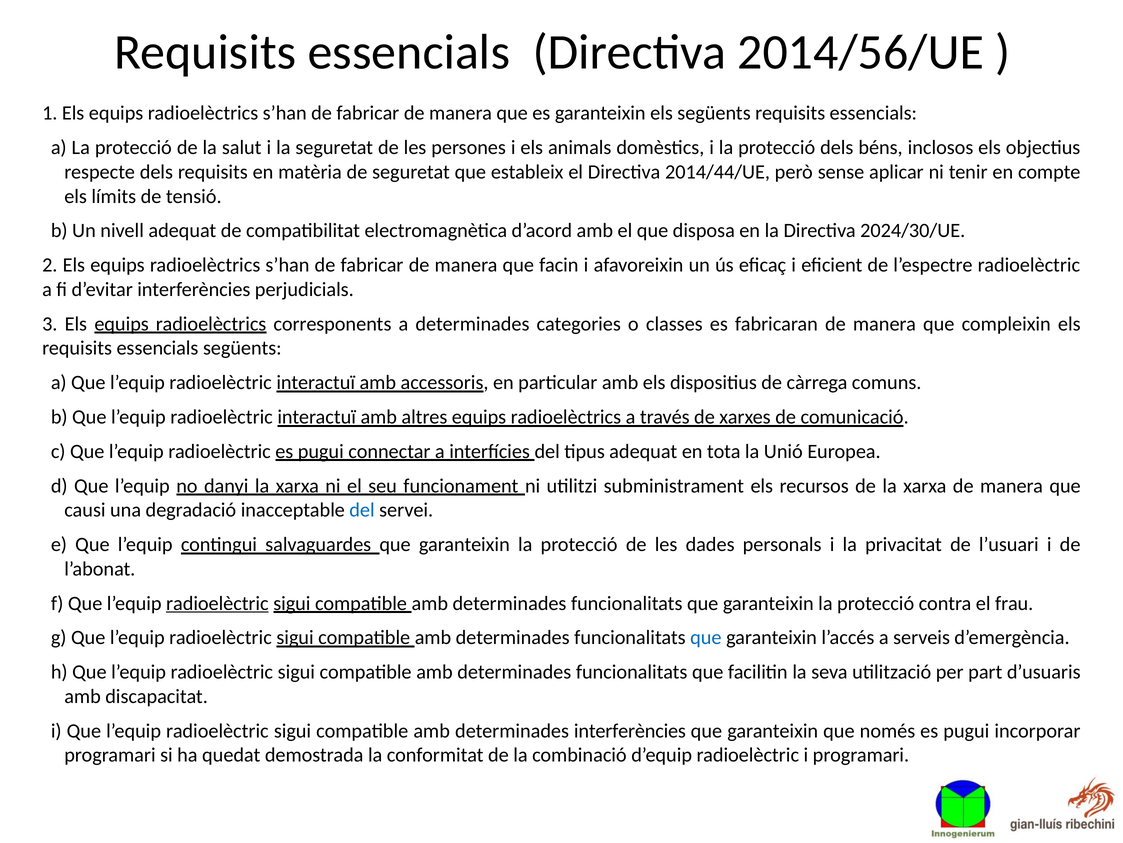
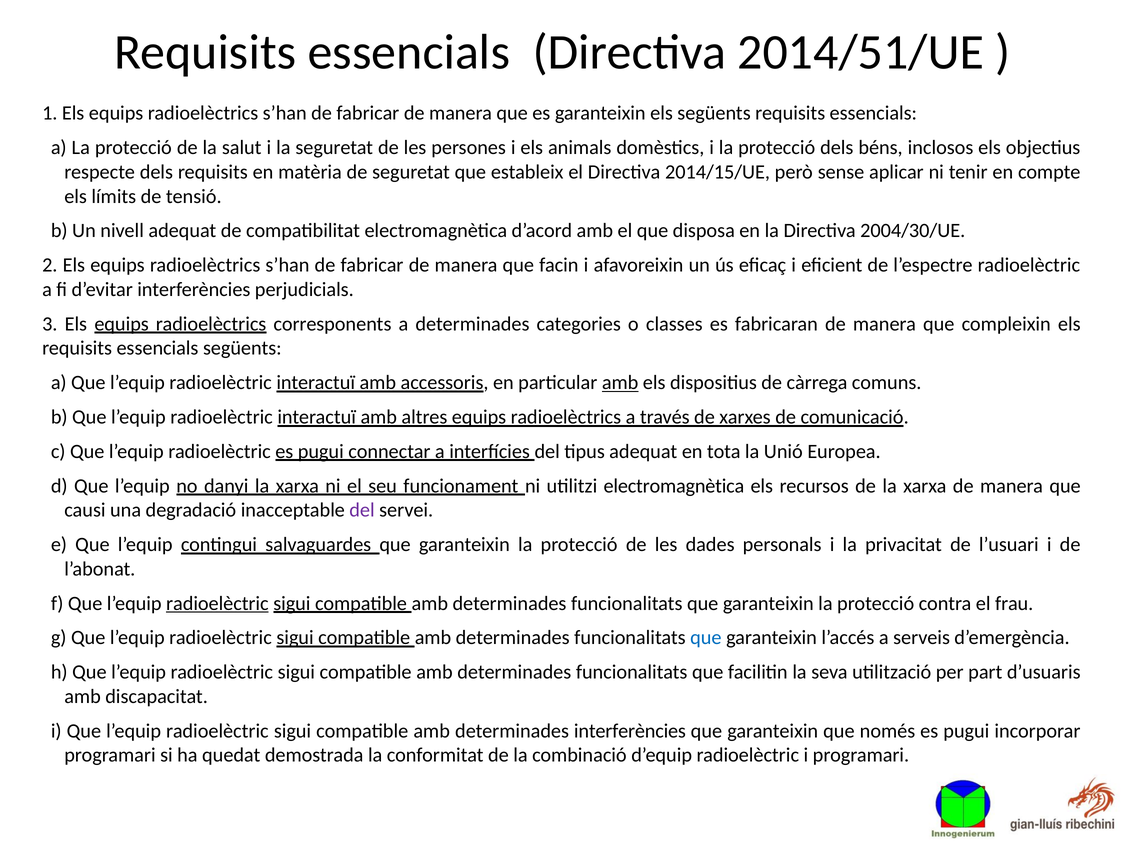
2014/56/UE: 2014/56/UE -> 2014/51/UE (861, 52)
2014/44/UE: 2014/44/UE -> 2014/15/UE (718, 172)
2024/30/UE: 2024/30/UE -> 2004/30/UE (913, 231)
amb underline: none -> present (620, 382)
utilitzi subministrament: subministrament -> electromagnètica (674, 485)
del colour: blue -> purple (362, 510)
